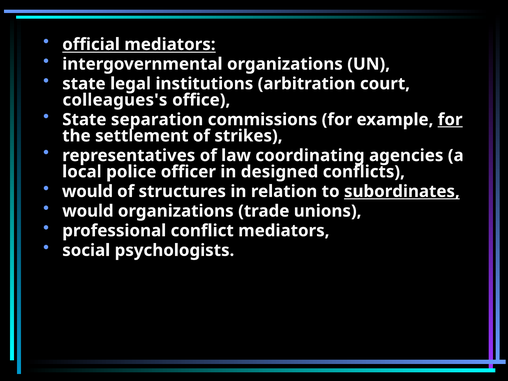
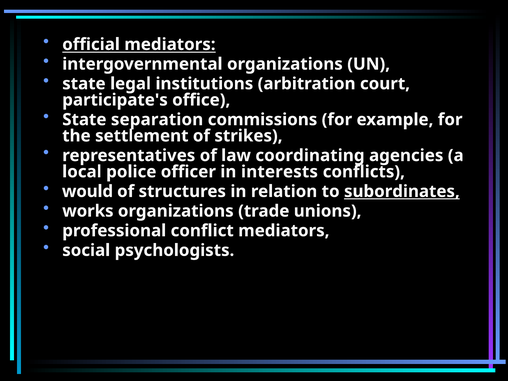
colleagues's: colleagues's -> participate's (115, 100)
for underline: present -> none (450, 120)
designed: designed -> interests (279, 172)
would: would -> works (88, 211)
